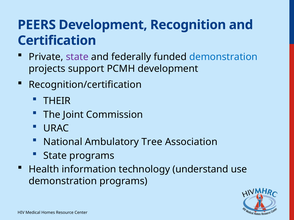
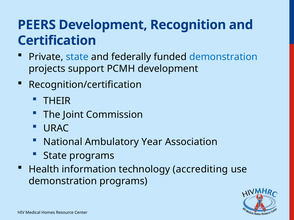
state colour: purple -> blue (77, 57)
Tree: Tree -> Year (152, 142)
understand: understand -> accrediting (200, 170)
